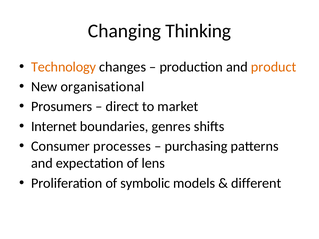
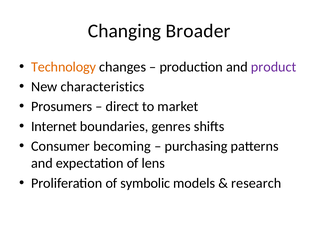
Thinking: Thinking -> Broader (198, 31)
product colour: orange -> purple (274, 67)
organisational: organisational -> characteristics (102, 87)
processes: processes -> becoming (122, 146)
different: different -> research (256, 183)
